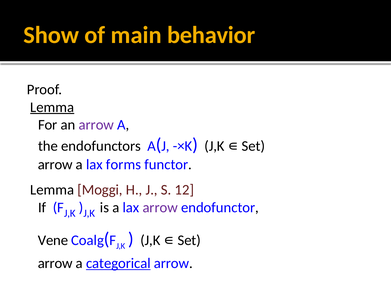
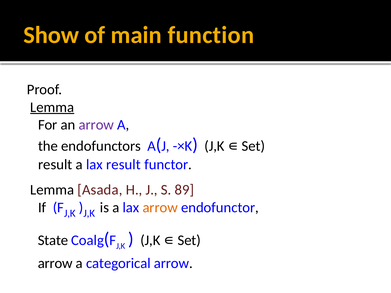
behavior: behavior -> function (211, 35)
arrow: arrow -> result (55, 165)
lax forms: forms -> result (123, 165)
Moggi: Moggi -> Asada (100, 190)
12: 12 -> 89 (184, 190)
arrow colour: purple -> orange (160, 208)
Vene: Vene -> State (53, 240)
categorical underline: present -> none (118, 264)
